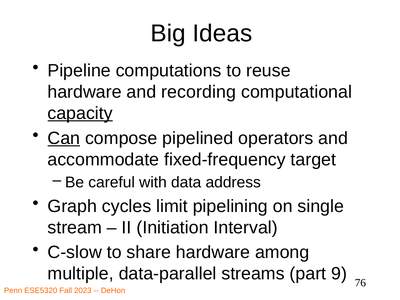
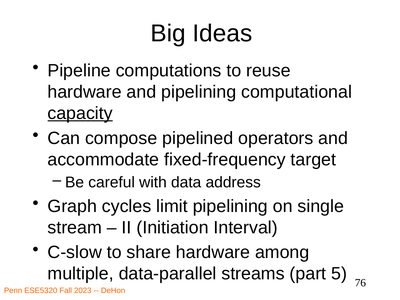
and recording: recording -> pipelining (199, 92)
Can underline: present -> none (64, 138)
9: 9 -> 5 (339, 274)
